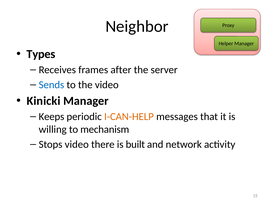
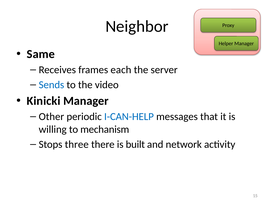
Types: Types -> Same (41, 54)
after: after -> each (121, 70)
Keeps: Keeps -> Other (51, 117)
I-CAN-HELP colour: orange -> blue (129, 117)
Stops video: video -> three (77, 145)
